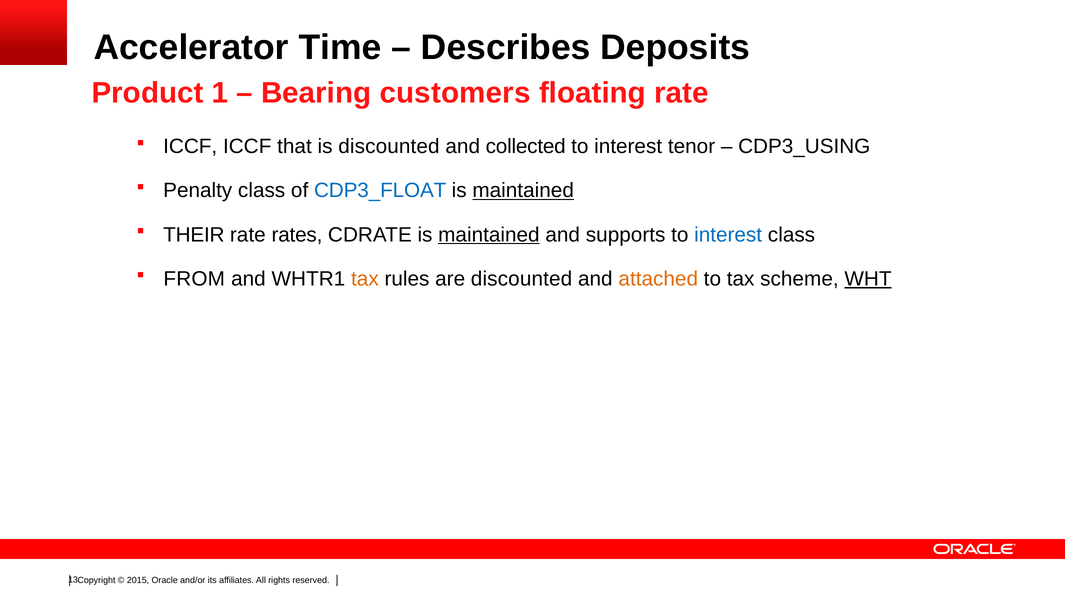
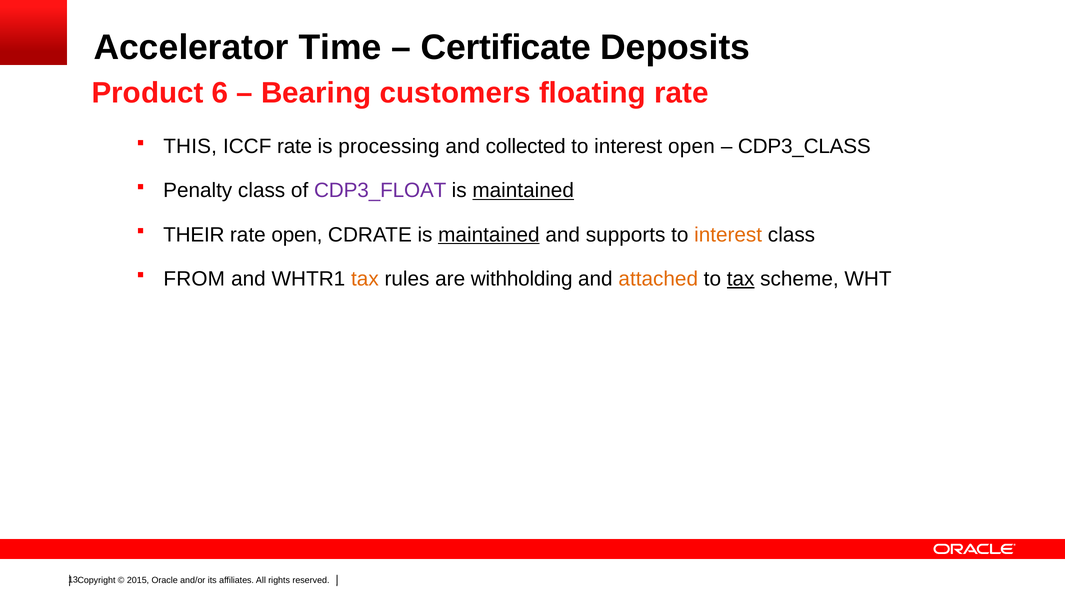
Describes: Describes -> Certificate (506, 48)
1: 1 -> 6 (220, 93)
ICCF: ICCF -> THIS (190, 146)
ICCF that: that -> rate (295, 146)
is discounted: discounted -> processing (389, 146)
interest tenor: tenor -> open (691, 146)
CDP3_USING: CDP3_USING -> CDP3_CLASS (804, 146)
CDP3_FLOAT colour: blue -> purple (380, 191)
rate rates: rates -> open (297, 235)
interest colour: blue -> orange (728, 235)
are discounted: discounted -> withholding (522, 279)
tax underline: none -> present (741, 279)
WHT underline: present -> none (868, 279)
